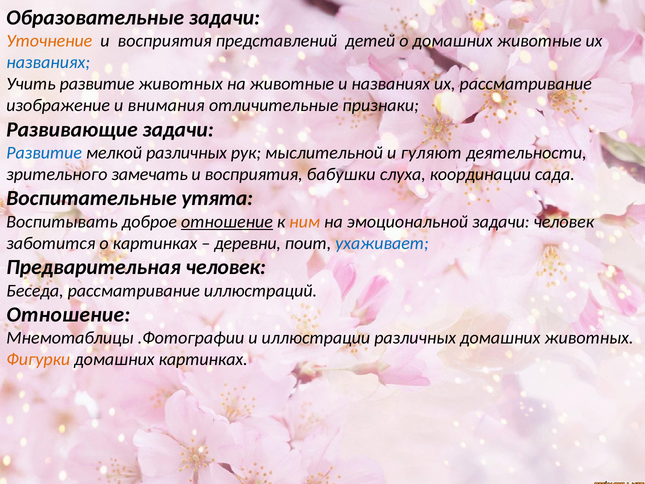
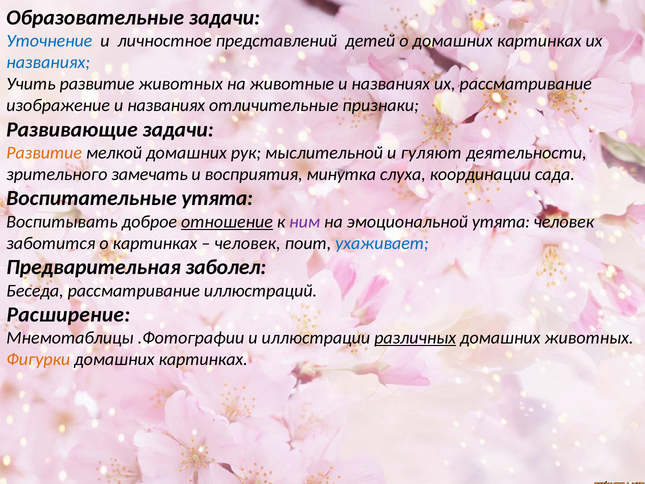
Уточнение colour: orange -> blue (49, 41)
восприятия: восприятия -> личностное (165, 41)
о домашних животные: животные -> картинках (539, 41)
изображение и внимания: внимания -> названиях (166, 106)
Развитие colour: blue -> orange (44, 153)
мелкой различных: различных -> домашних (186, 153)
бабушки: бабушки -> минутка (341, 174)
ним colour: orange -> purple (305, 222)
эмоциональной задачи: задачи -> утята (501, 222)
деревни: деревни -> человек (247, 243)
Предварительная человек: человек -> заболел (226, 267)
Отношение: Отношение -> Расширение (68, 314)
различных underline: none -> present (415, 338)
